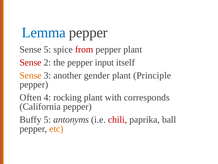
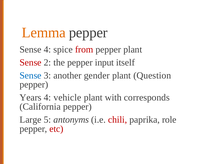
Lemma colour: blue -> orange (44, 33)
Sense 5: 5 -> 4 (47, 49)
Sense colour: orange -> blue (31, 75)
Principle: Principle -> Question (152, 75)
Often: Often -> Years (31, 97)
rocking: rocking -> vehicle (67, 97)
Buffy: Buffy -> Large (31, 119)
ball: ball -> role (169, 119)
etc colour: orange -> red (56, 128)
